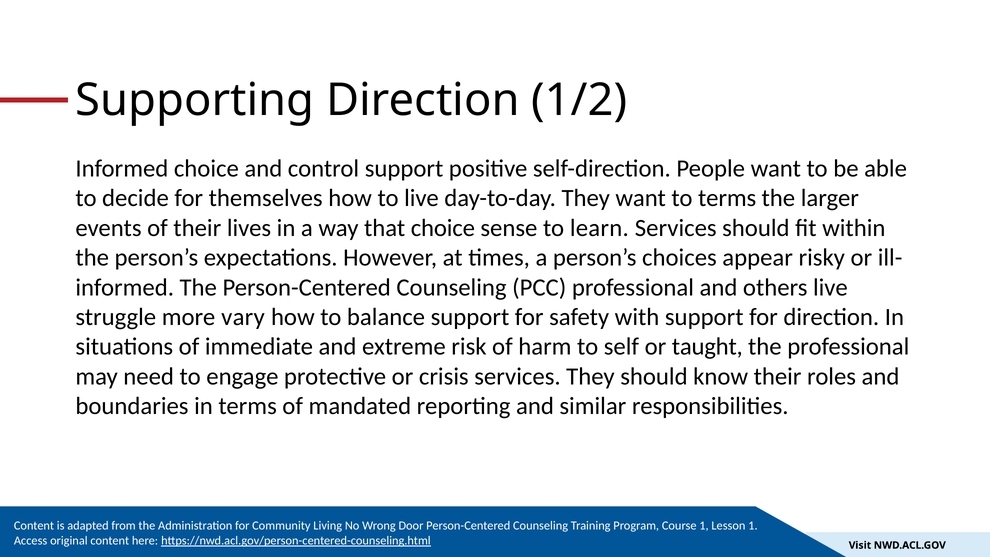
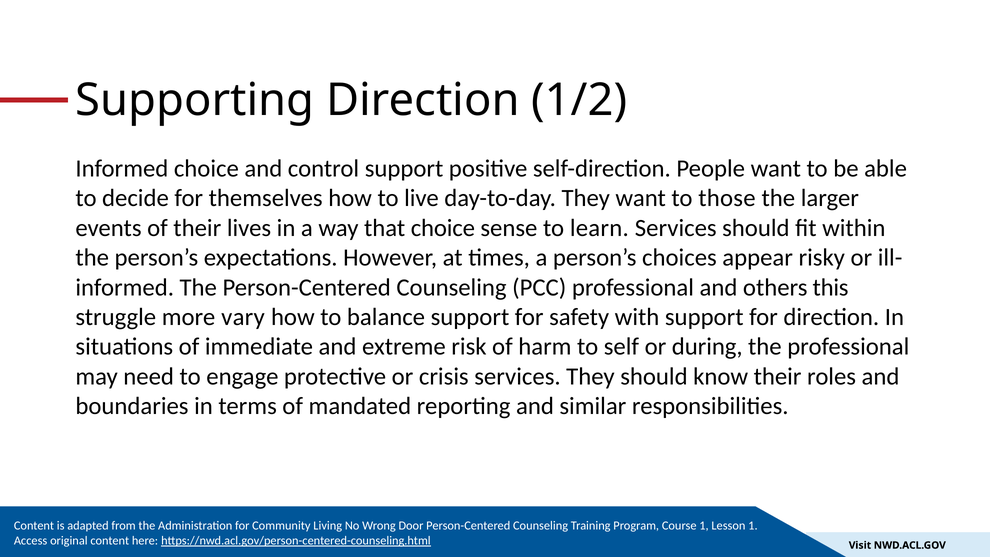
to terms: terms -> those (727, 198)
others live: live -> this (831, 287)
taught: taught -> during (707, 347)
